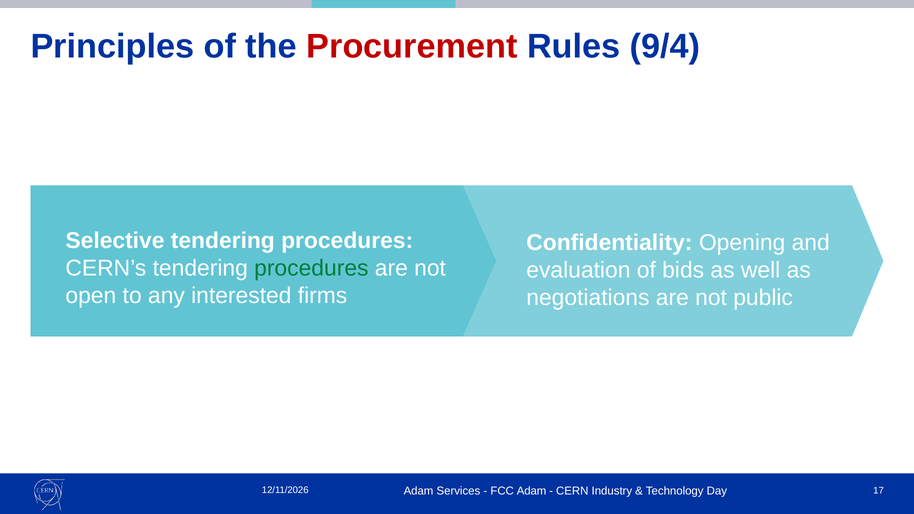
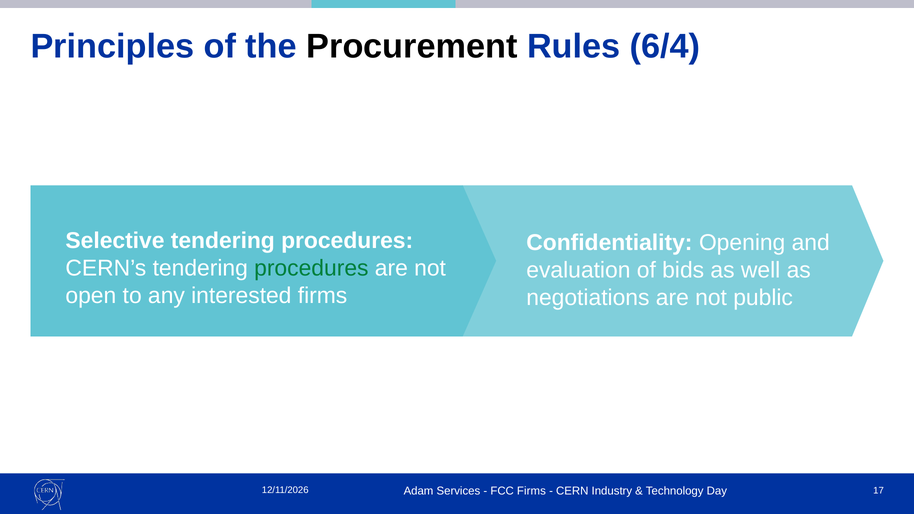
Procurement colour: red -> black (412, 46)
9/4: 9/4 -> 6/4 (665, 46)
FCC Adam: Adam -> Firms (531, 491)
